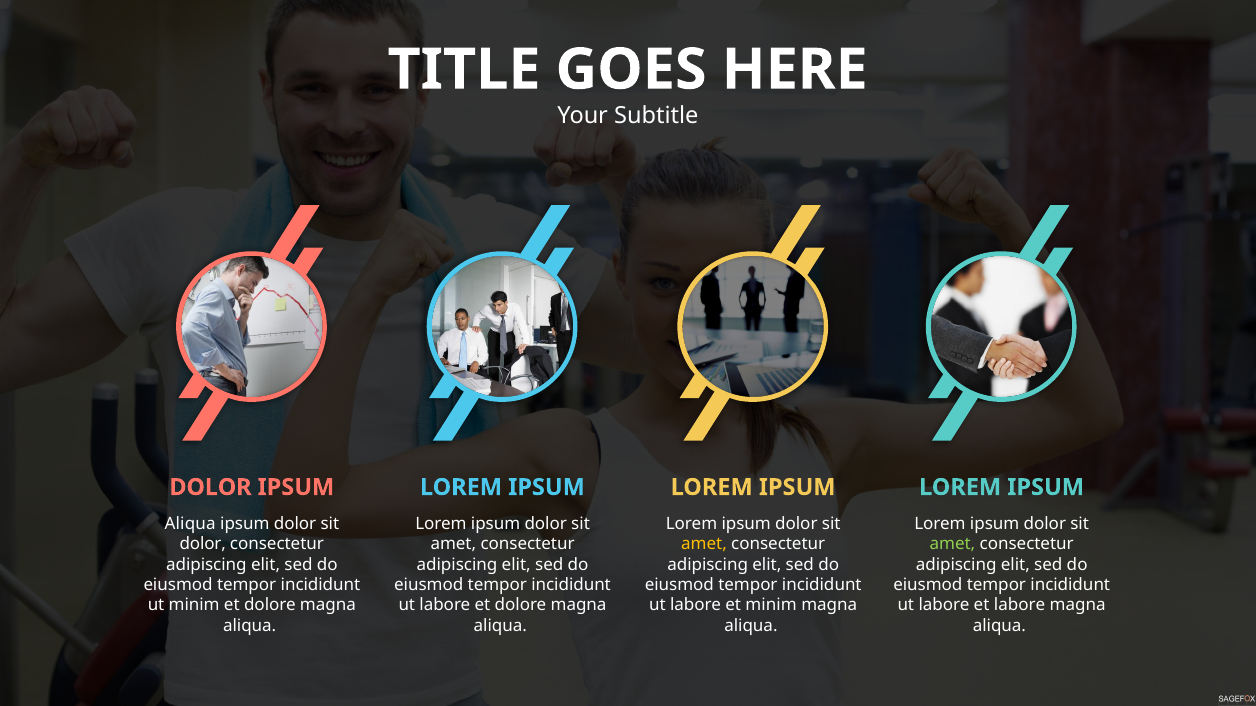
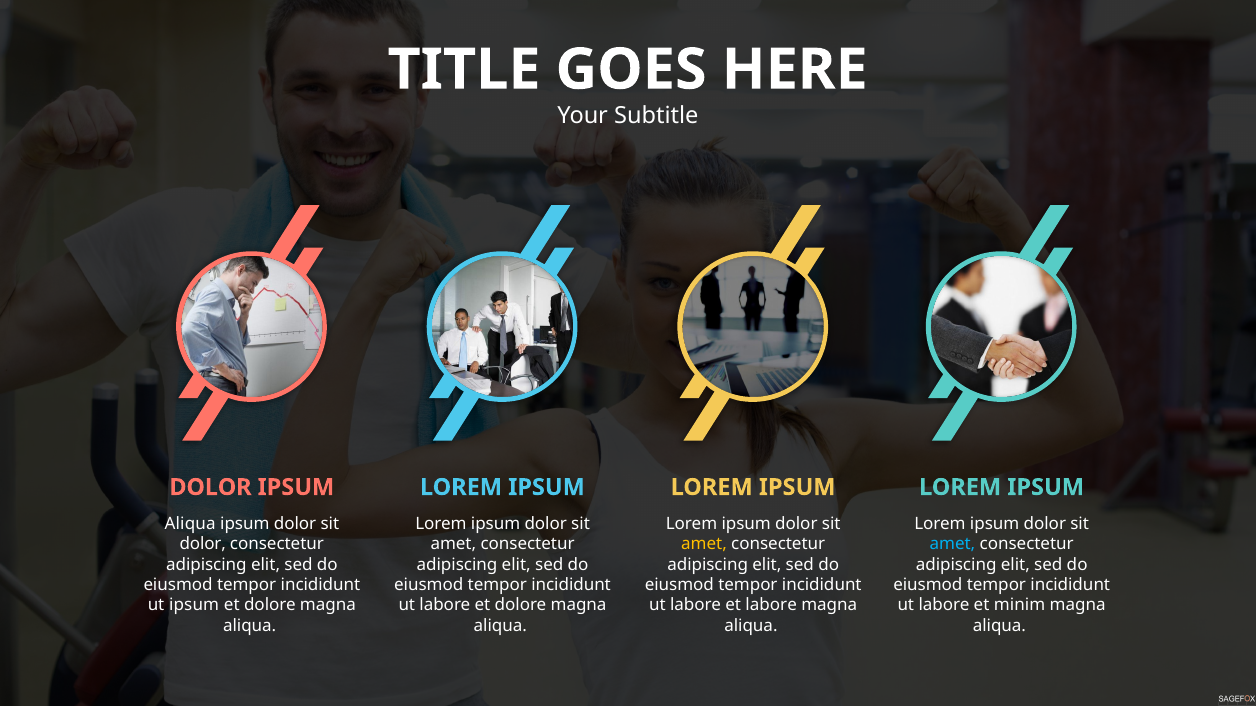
amet colour: light green -> light blue (952, 544)
ut minim: minim -> ipsum (194, 606)
et minim: minim -> labore (771, 606)
et labore: labore -> minim (1020, 606)
